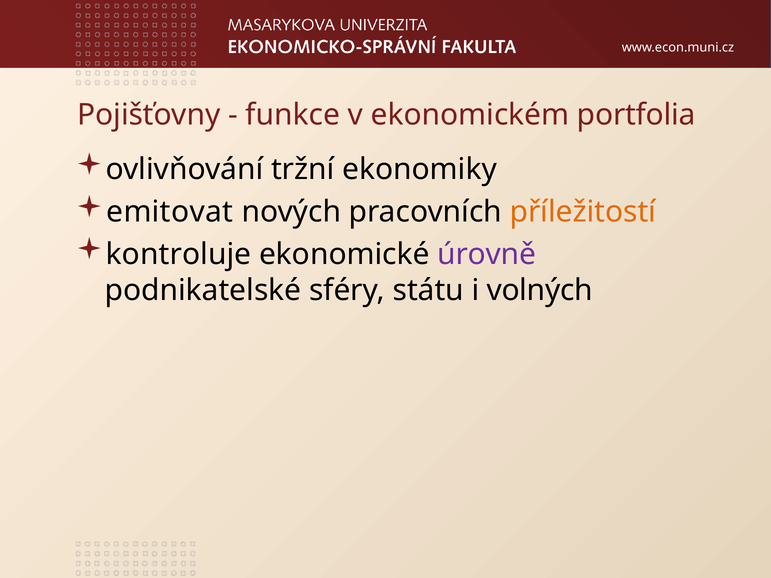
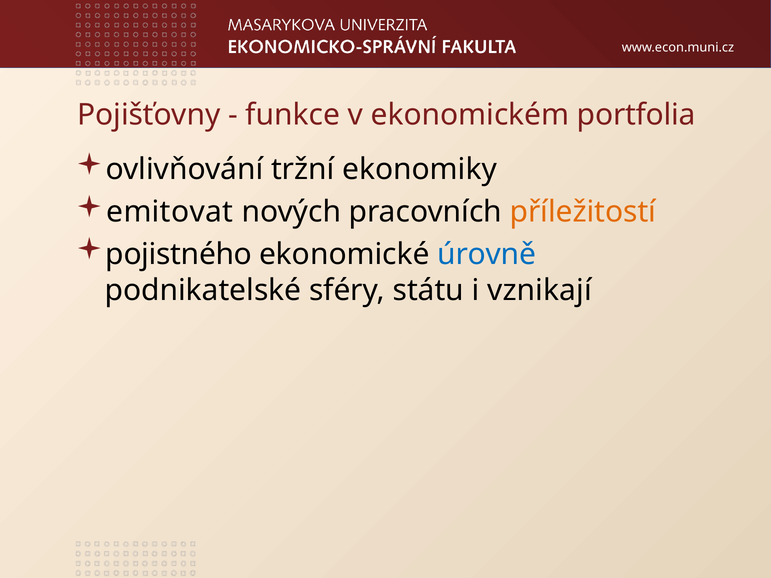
kontroluje: kontroluje -> pojistného (179, 254)
úrovně colour: purple -> blue (487, 254)
volných: volných -> vznikají (540, 290)
